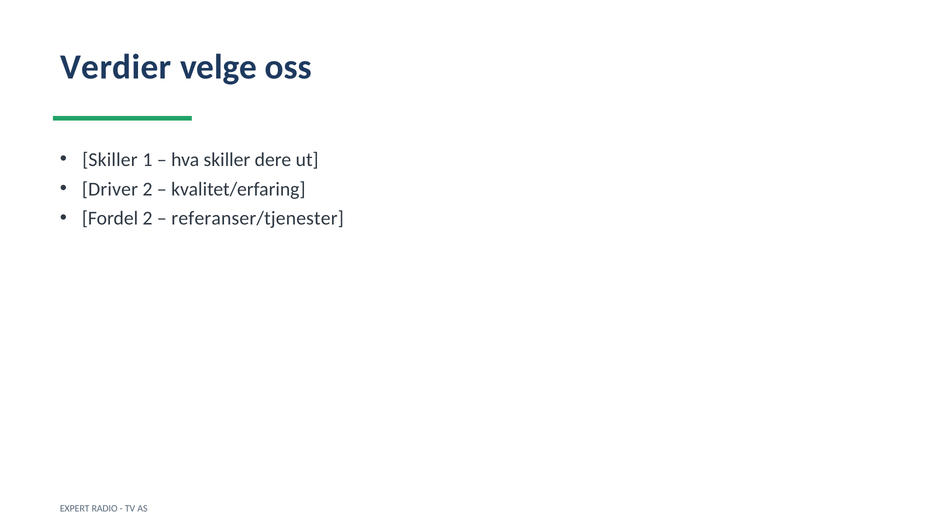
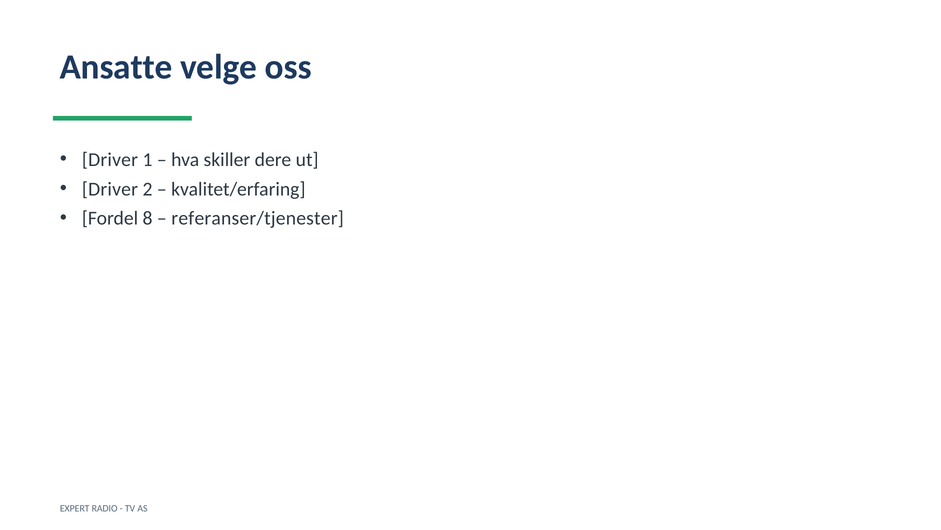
Verdier: Verdier -> Ansatte (116, 67)
Skiller: Skiller -> Driver (110, 159)
Fordel 2: 2 -> 8 (148, 218)
